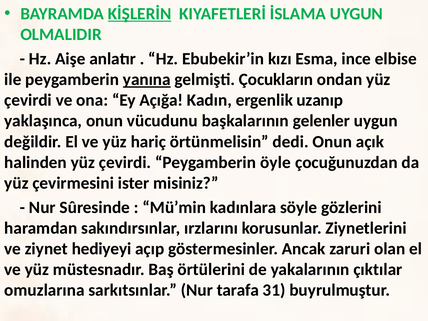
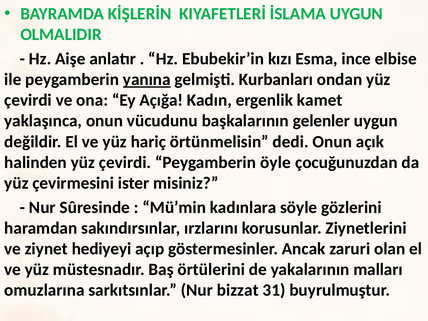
KİŞLERİN underline: present -> none (140, 14)
Çocukların: Çocukların -> Kurbanları (276, 80)
uzanıp: uzanıp -> kamet (320, 100)
çıktılar: çıktılar -> malları (378, 270)
tarafa: tarafa -> bizzat (238, 290)
